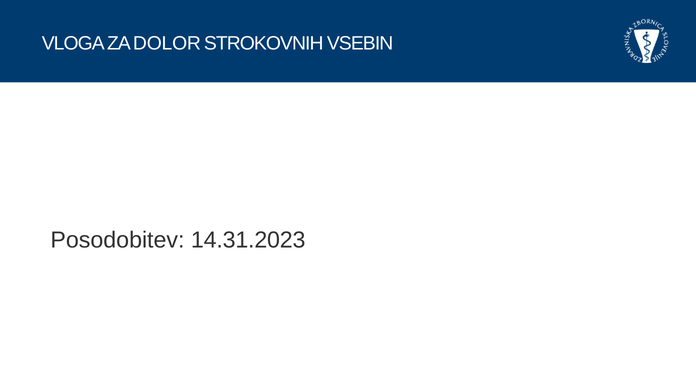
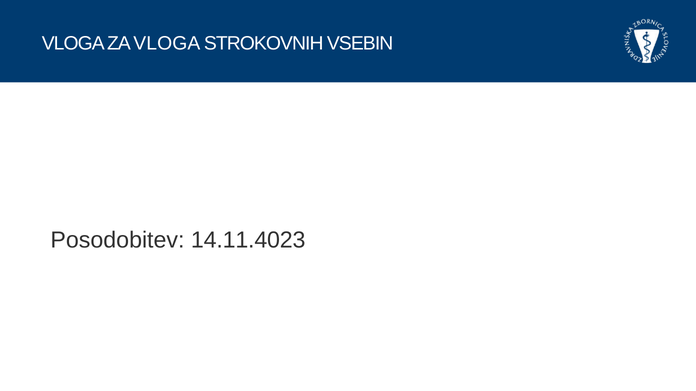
ZA DOLOR: DOLOR -> VLOGA (167, 44)
14.31.2023: 14.31.2023 -> 14.11.4023 (248, 241)
